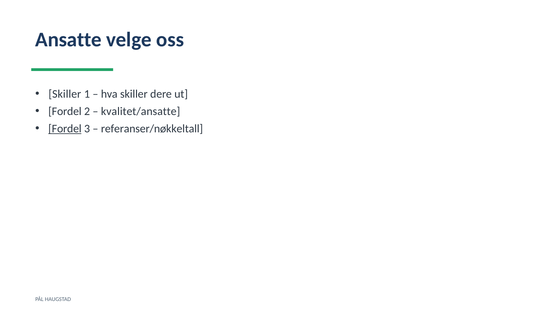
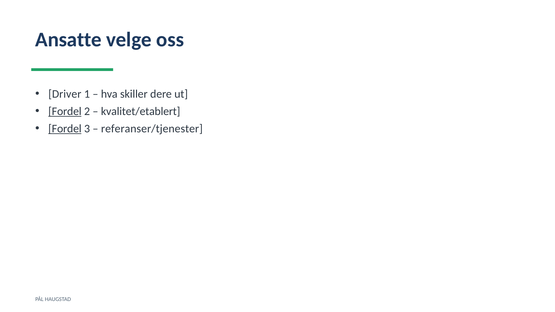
Skiller: Skiller -> Driver (65, 94)
Fordel underline: none -> present (65, 111)
kvalitet/ansatte: kvalitet/ansatte -> kvalitet/etablert (141, 111)
referanser/nøkkeltall: referanser/nøkkeltall -> referanser/tjenester (152, 129)
